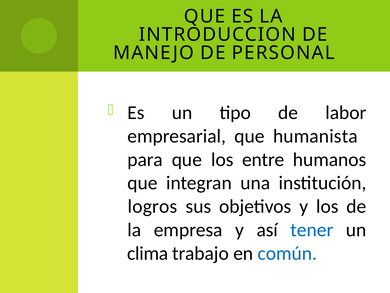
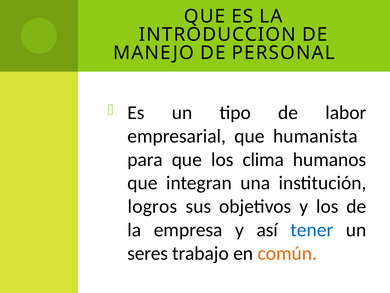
entre: entre -> clima (263, 159)
clima: clima -> seres (148, 253)
común colour: blue -> orange (287, 253)
